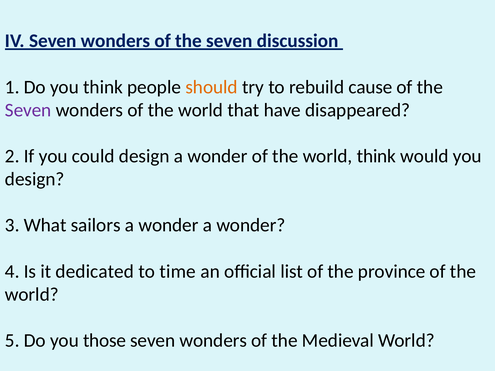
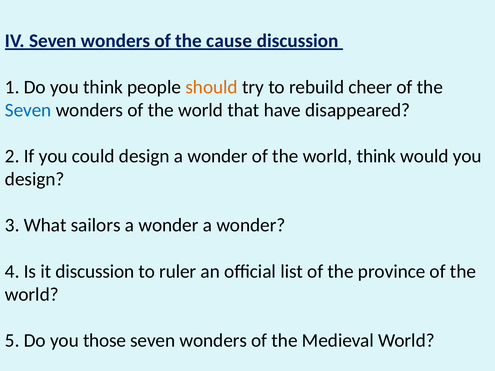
wonders of the seven: seven -> cause (229, 41)
cause: cause -> cheer (370, 87)
Seven colour: purple -> blue (28, 110)
it dedicated: dedicated -> discussion (95, 272)
time: time -> ruler (178, 272)
